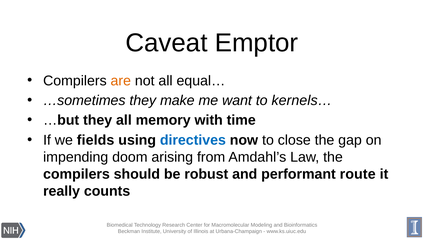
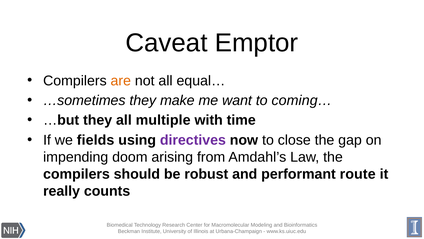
kernels…: kernels… -> coming… (302, 100)
memory: memory -> multiple (163, 120)
directives colour: blue -> purple (193, 140)
